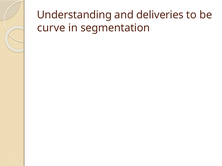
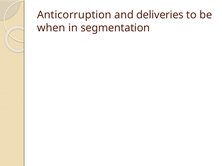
Understanding: Understanding -> Anticorruption (74, 15)
curve: curve -> when (51, 28)
